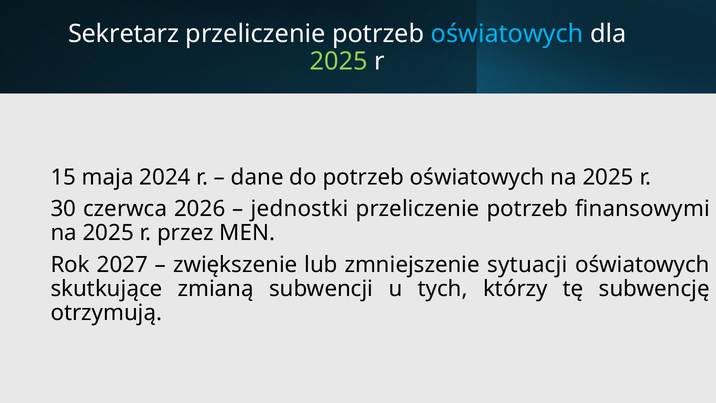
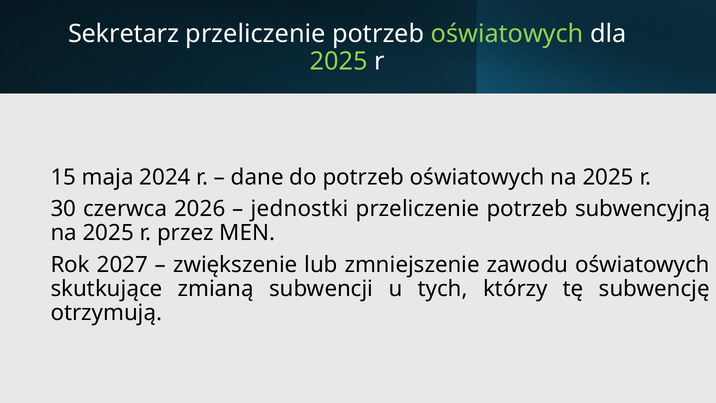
oświatowych colour: light blue -> light green (507, 34)
finansowymi: finansowymi -> subwencyjną (643, 209)
sytuacji: sytuacji -> zawodu (528, 264)
